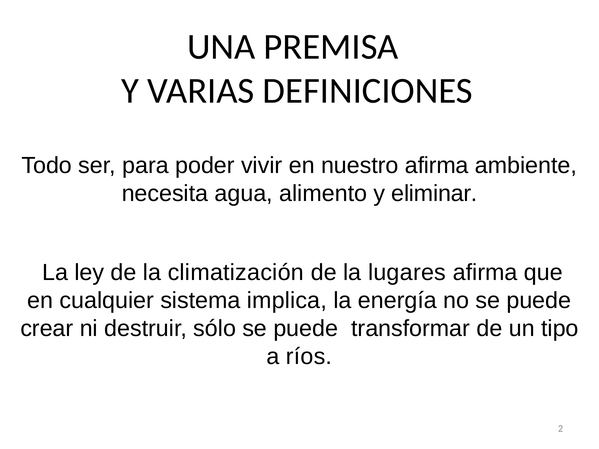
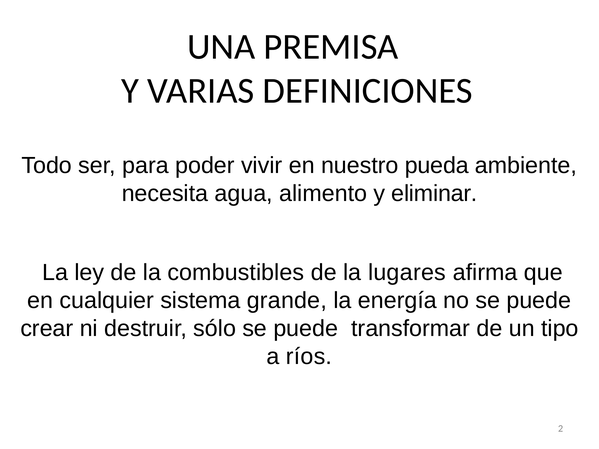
nuestro afirma: afirma -> pueda (437, 166)
climatización: climatización -> combustibles (236, 273)
implica: implica -> grande (287, 301)
